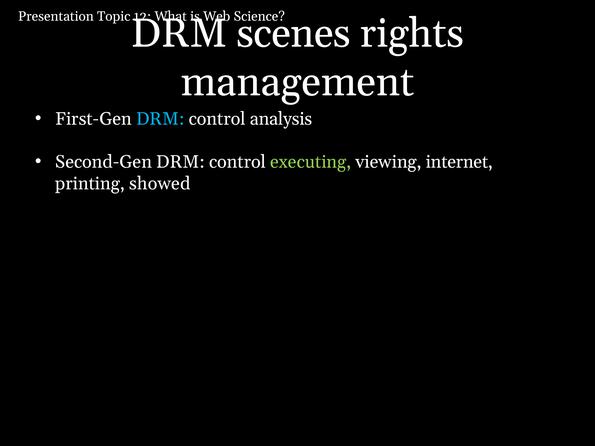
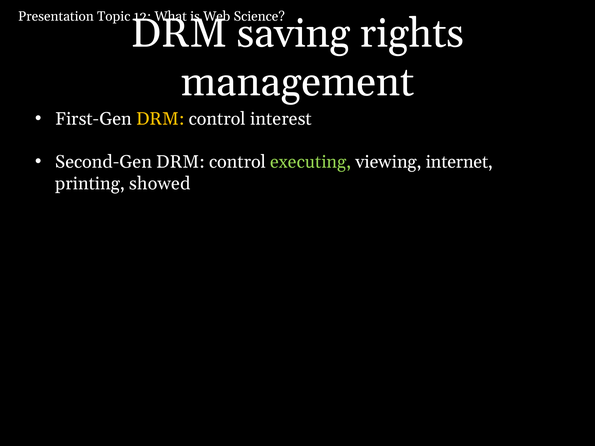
scenes: scenes -> saving (293, 34)
DRM colour: light blue -> yellow (160, 119)
analysis: analysis -> interest (281, 119)
